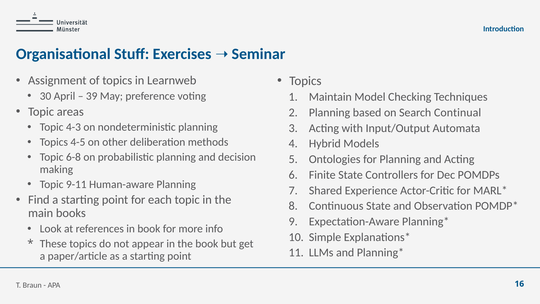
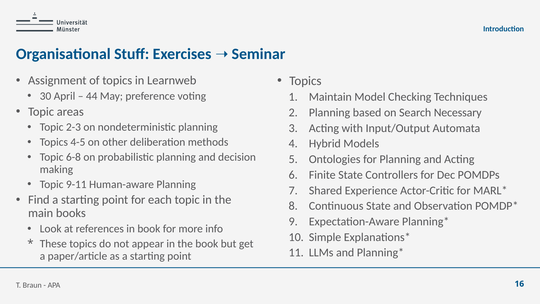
39: 39 -> 44 (92, 96)
Continual: Continual -> Necessary (458, 112)
4-3: 4-3 -> 2-3 (73, 127)
